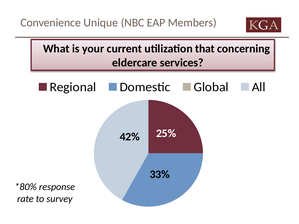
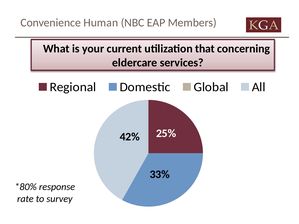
Unique: Unique -> Human (101, 23)
